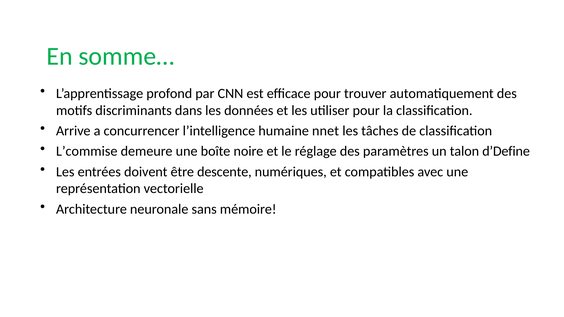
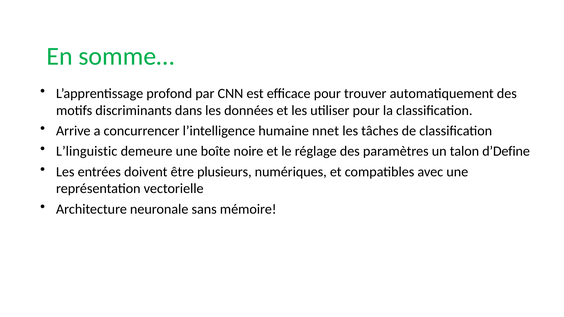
L’commise: L’commise -> L’linguistic (87, 151)
descente: descente -> plusieurs (224, 172)
